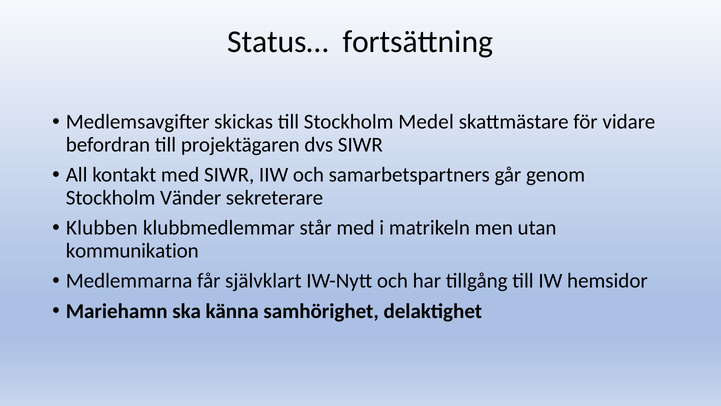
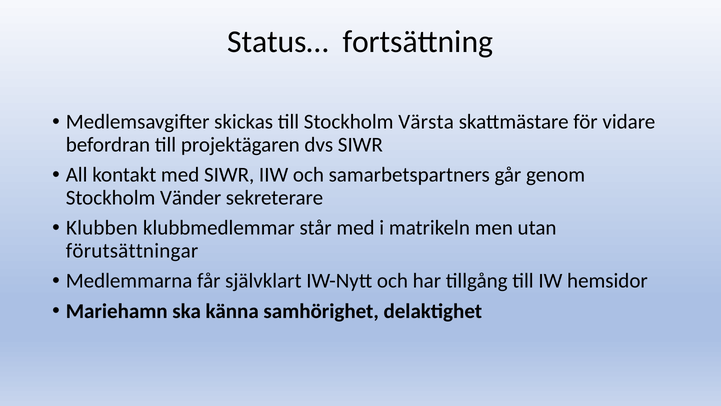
Medel: Medel -> Värsta (426, 122)
kommunikation: kommunikation -> förutsättningar (132, 250)
